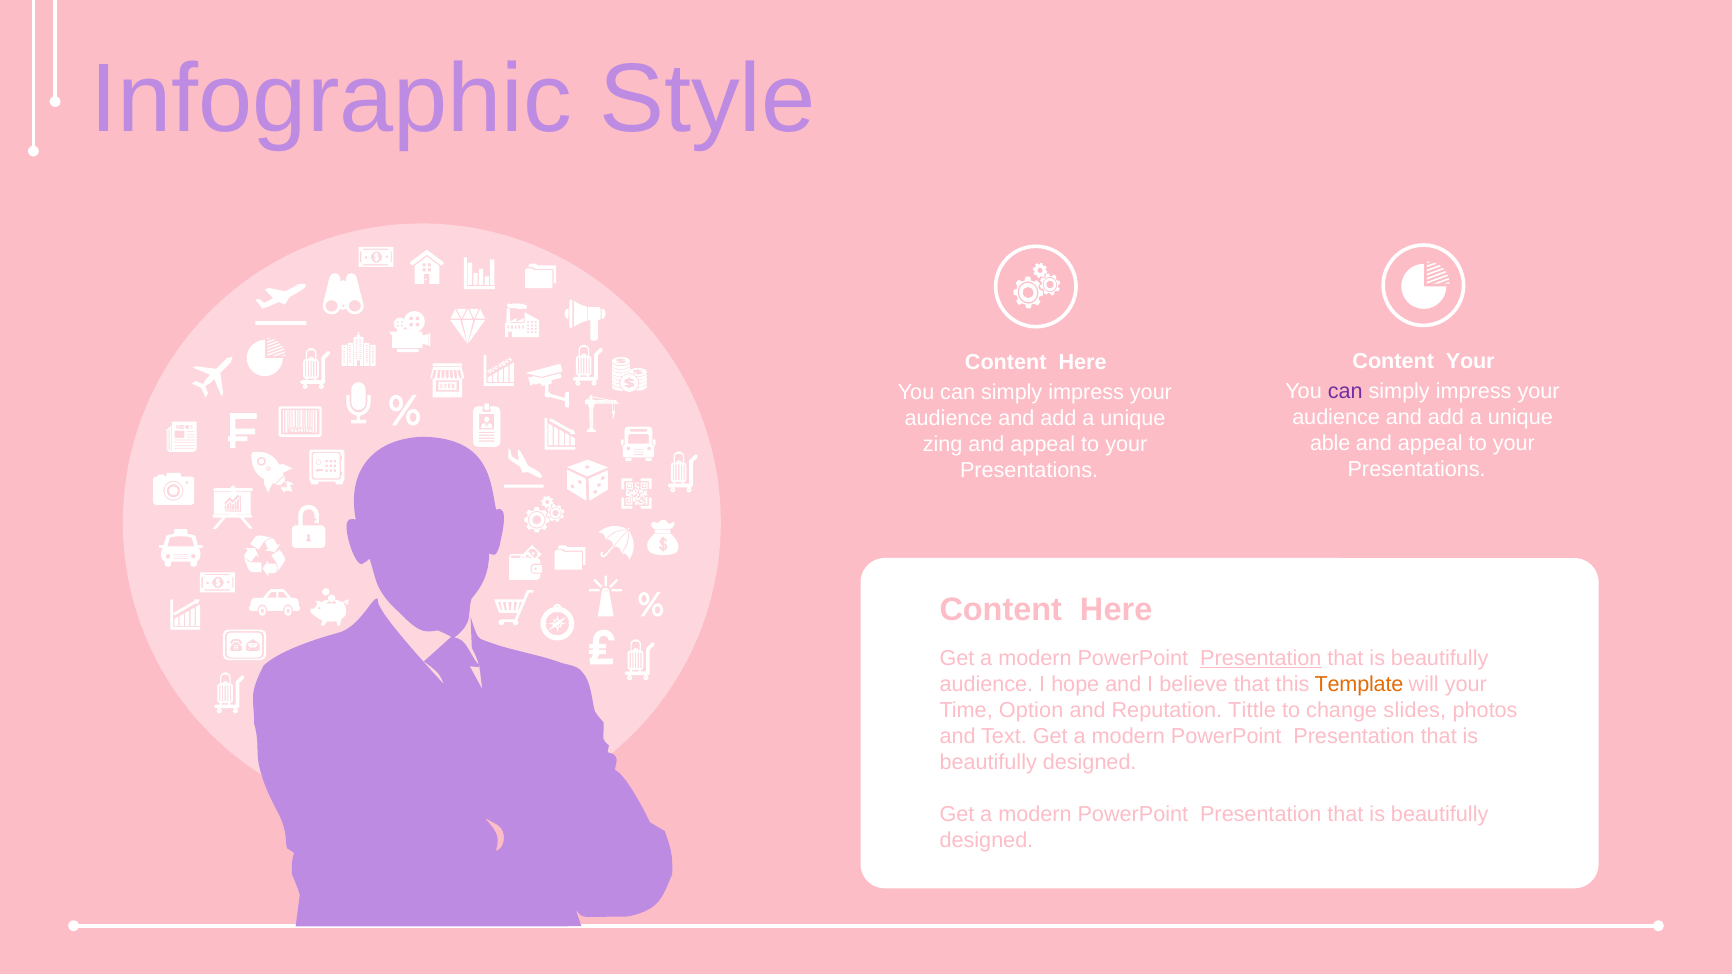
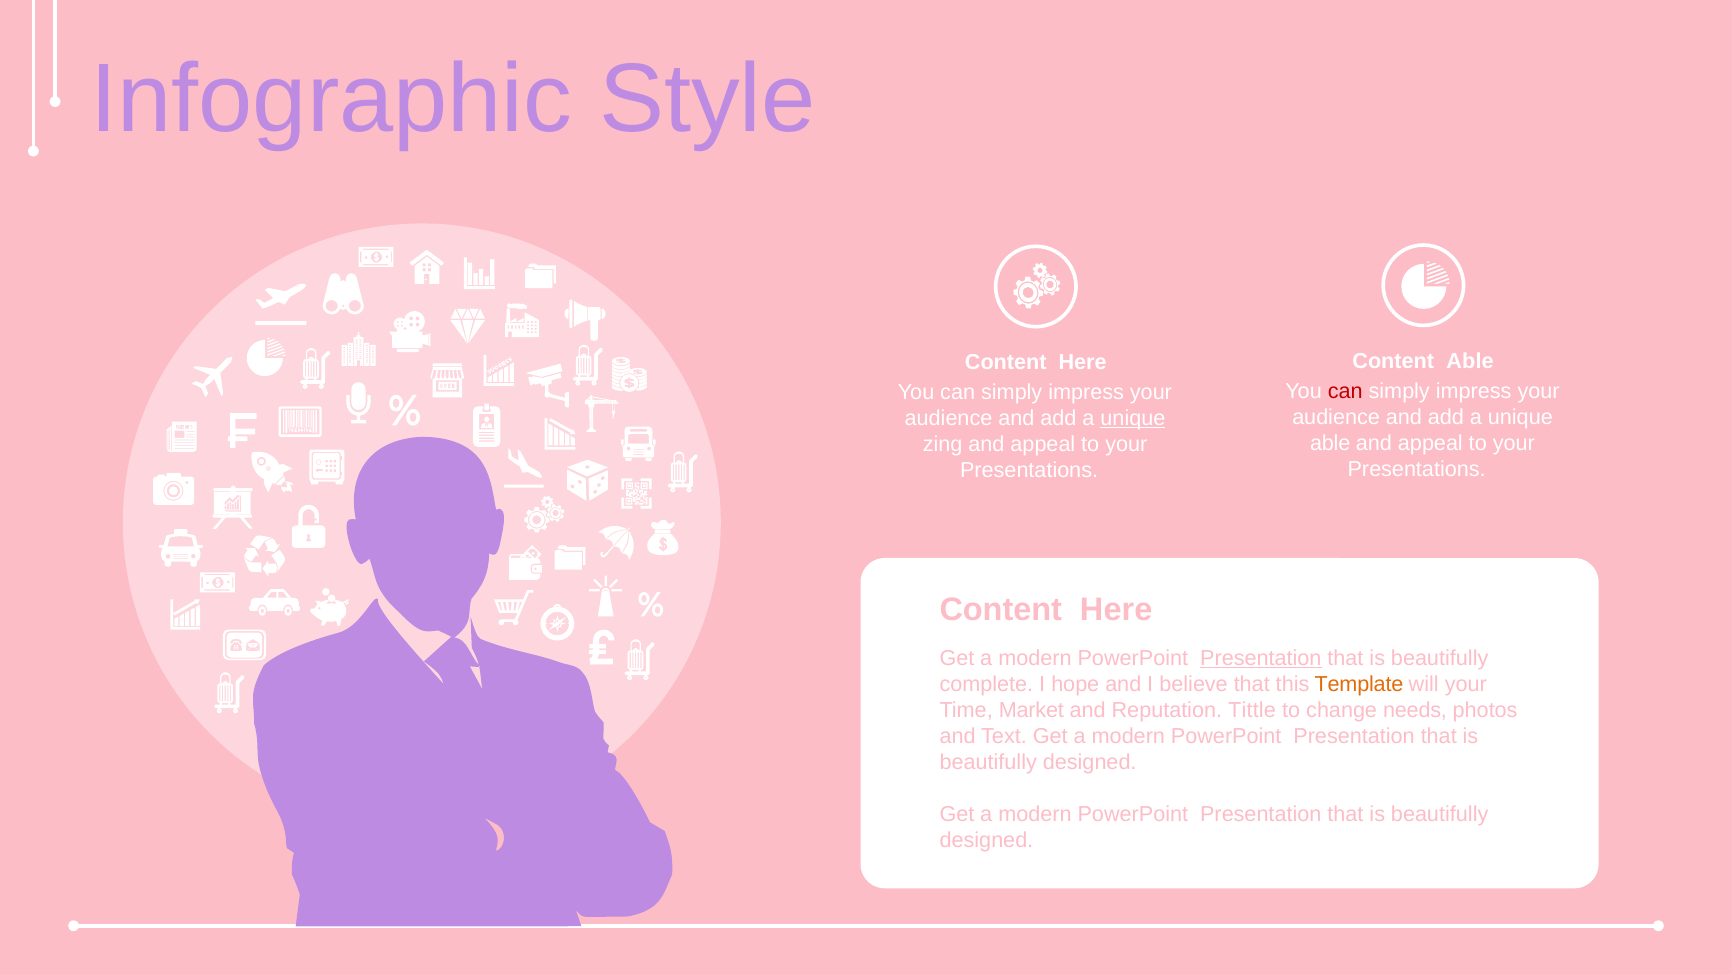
Content Your: Your -> Able (1470, 362)
can colour: purple -> red (1345, 391)
unique underline: none -> present (1133, 418)
audience: audience -> complete (986, 684)
Option: Option -> Market (1031, 710)
slides: slides -> needs (1415, 710)
